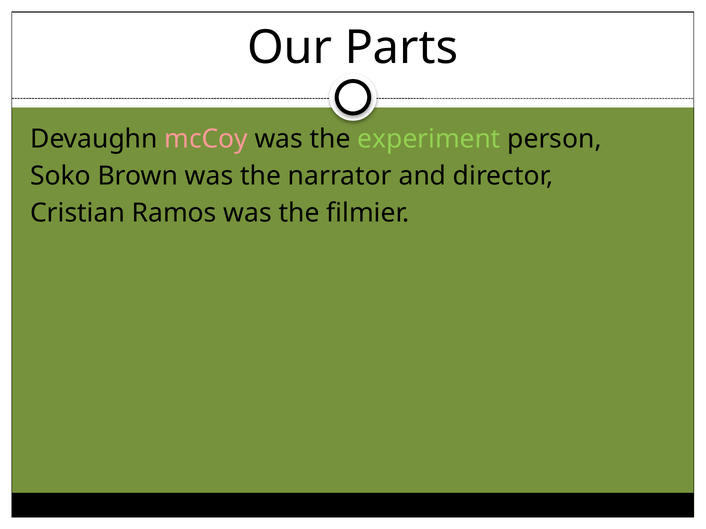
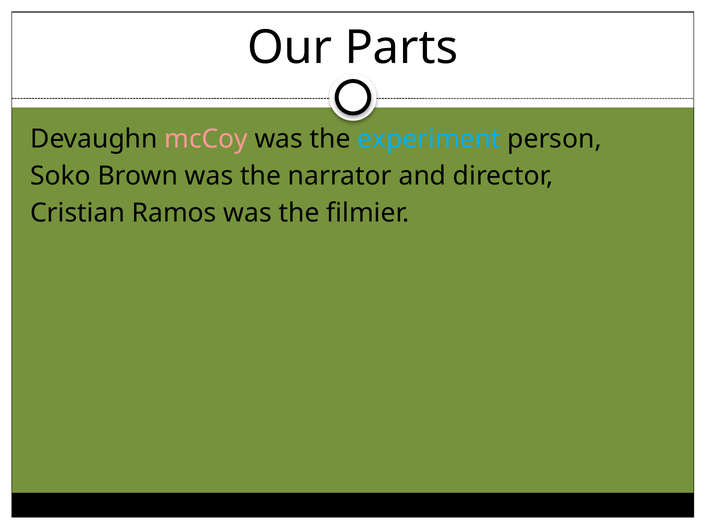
experiment colour: light green -> light blue (429, 139)
